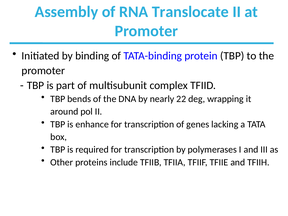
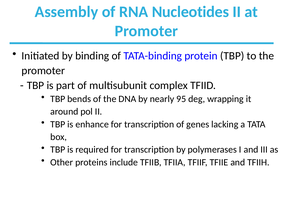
Translocate: Translocate -> Nucleotides (190, 12)
22: 22 -> 95 (181, 99)
